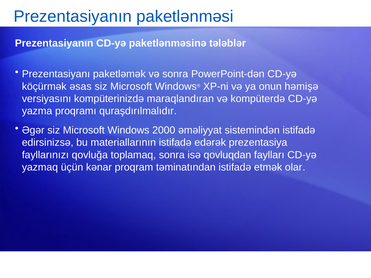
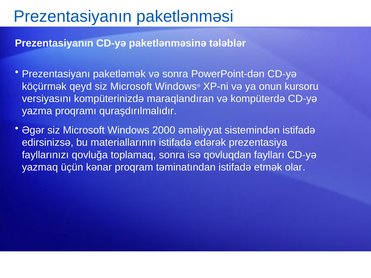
əsas: əsas -> qeyd (81, 86)
həmişə: həmişə -> kursoru (302, 86)
